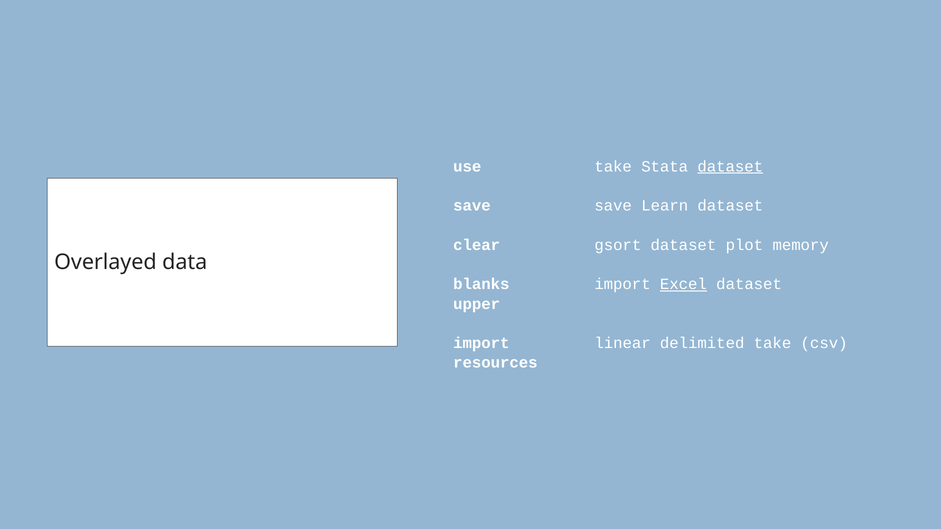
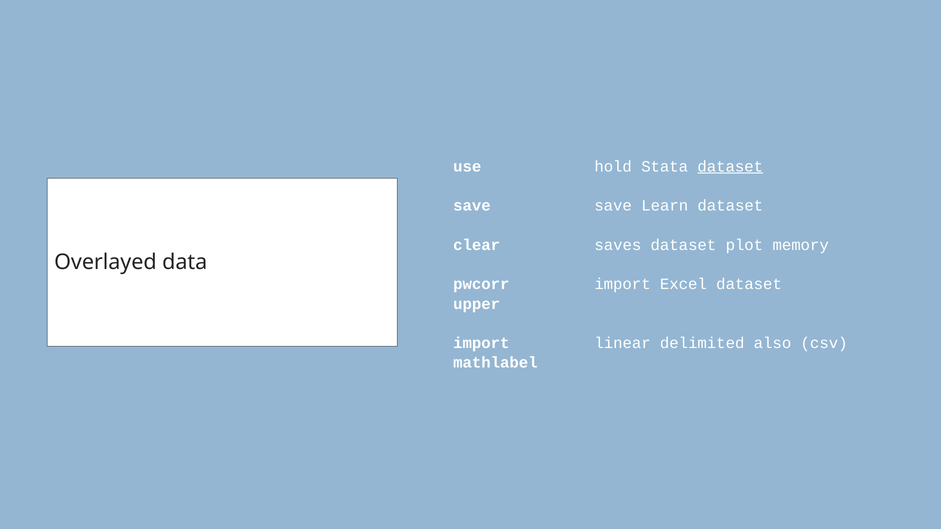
use take: take -> hold (613, 167)
gsort: gsort -> saves (618, 245)
blanks: blanks -> pwcorr (481, 284)
Excel underline: present -> none (683, 284)
delimited take: take -> also (772, 343)
resources: resources -> mathlabel (495, 363)
